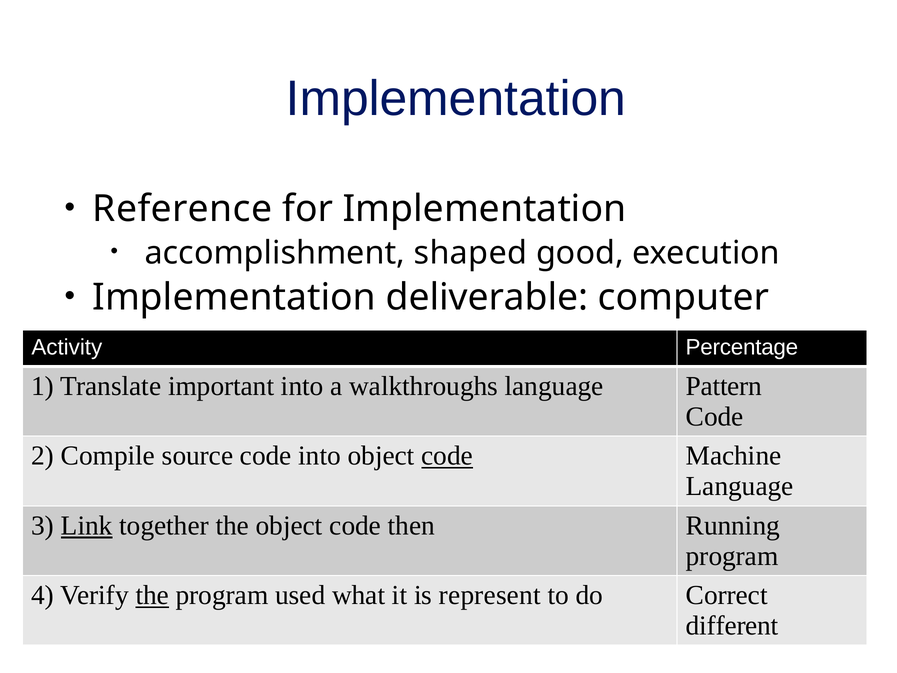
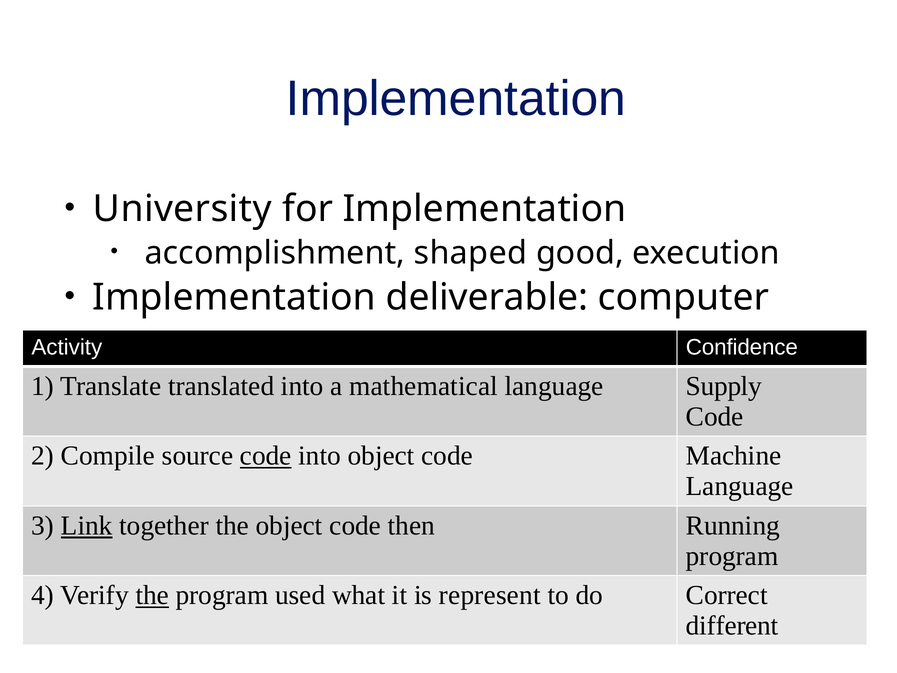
Reference: Reference -> University (182, 209)
Percentage: Percentage -> Confidence (742, 347)
important: important -> translated (221, 386)
walkthroughs: walkthroughs -> mathematical (424, 386)
Pattern: Pattern -> Supply (724, 386)
code underline: none -> present (266, 456)
code underline: present -> none (447, 456)
